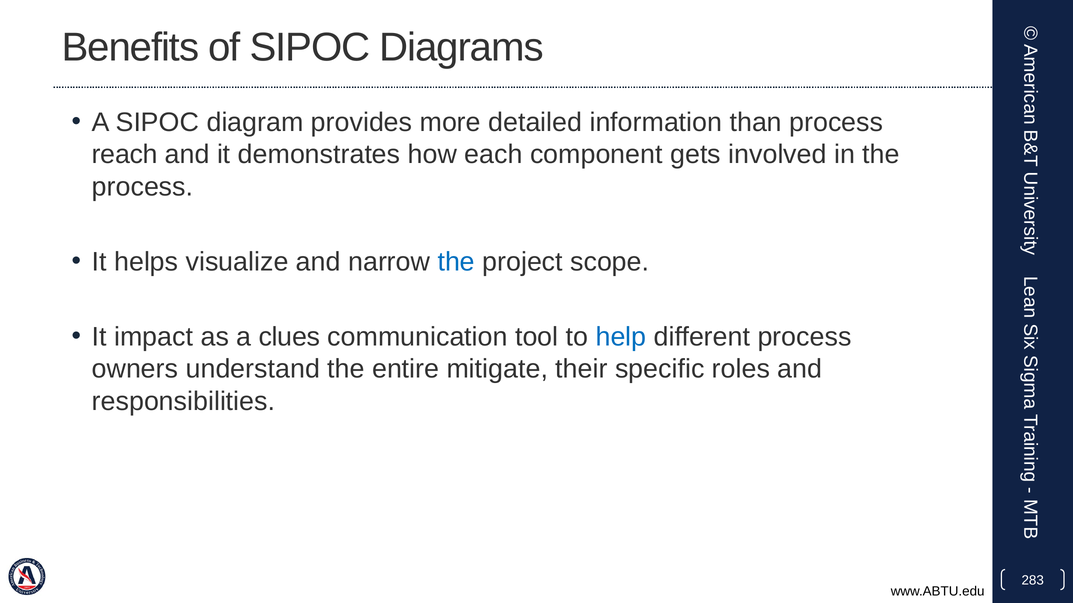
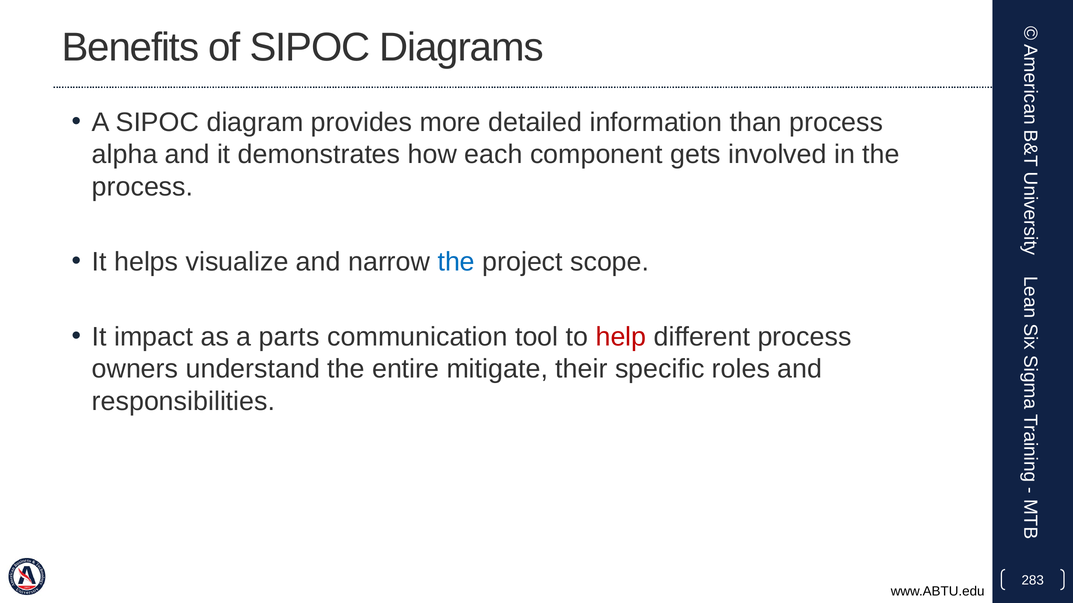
reach: reach -> alpha (125, 155)
clues: clues -> parts (289, 337)
help colour: blue -> red (621, 337)
